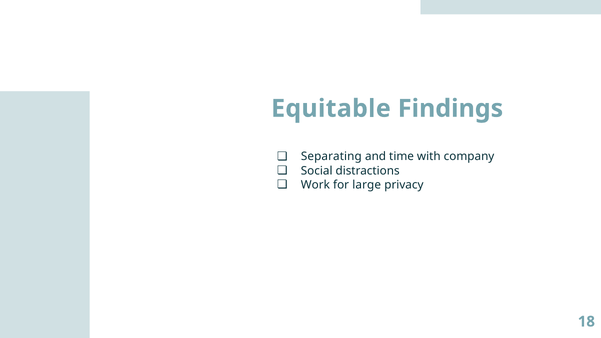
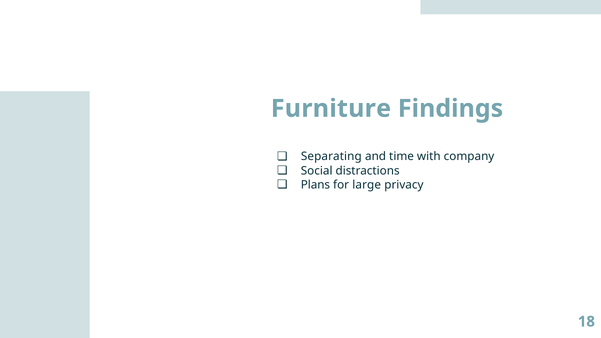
Equitable: Equitable -> Furniture (331, 109)
Work: Work -> Plans (315, 185)
